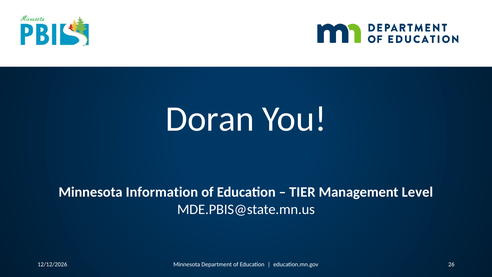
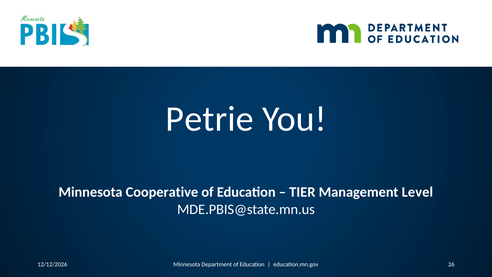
Doran: Doran -> Petrie (210, 119)
Information: Information -> Cooperative (162, 192)
